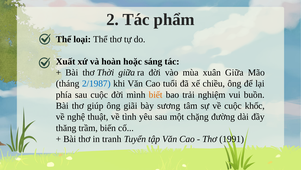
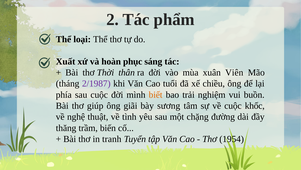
hoặc: hoặc -> phục (133, 61)
Thời giữa: giữa -> thân (127, 72)
xuân Giữa: Giữa -> Viên (234, 72)
2/1987 colour: blue -> purple (96, 83)
1991: 1991 -> 1954 (232, 138)
